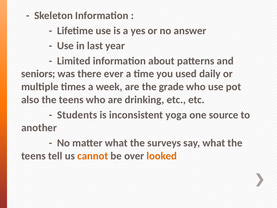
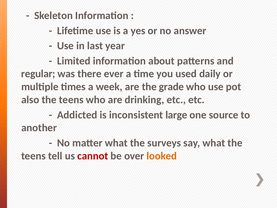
seniors: seniors -> regular (38, 74)
Students: Students -> Addicted (77, 115)
yoga: yoga -> large (176, 115)
cannot colour: orange -> red (93, 156)
